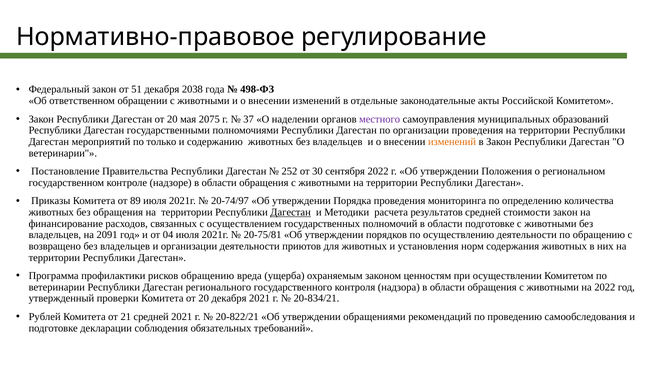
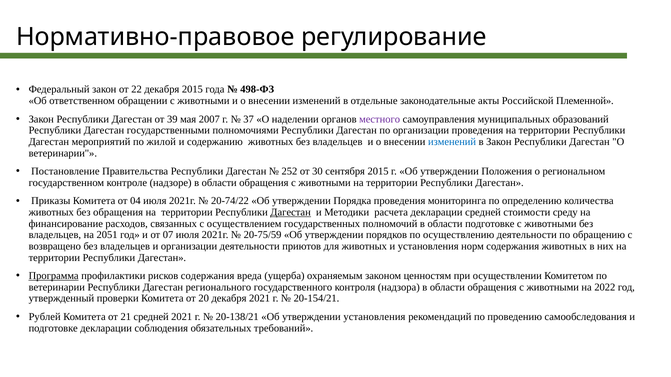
51: 51 -> 22 (137, 90)
декабря 2038: 2038 -> 2015 (192, 90)
Российской Комитетом: Комитетом -> Племенной (585, 101)
Дагестан от 20: 20 -> 39 (172, 119)
2075: 2075 -> 2007 (209, 119)
только: только -> жилой (161, 142)
изменений colour: orange -> blue (452, 142)
сентября 2022: 2022 -> 2015 (378, 172)
89: 89 -> 04 (135, 201)
20-74/97: 20-74/97 -> 20-74/22 (230, 201)
расчета результатов: результатов -> декларации (437, 213)
стоимости закон: закон -> среду (565, 213)
2091: 2091 -> 2051 (107, 235)
04: 04 -> 07 (168, 235)
20-75/81: 20-75/81 -> 20-75/59 (263, 235)
Программа underline: none -> present (54, 276)
рисков обращению: обращению -> содержания (208, 276)
20-834/21: 20-834/21 -> 20-154/21 (316, 299)
20-822/21: 20-822/21 -> 20-138/21 (237, 317)
утверждении обращениями: обращениями -> установления (374, 317)
